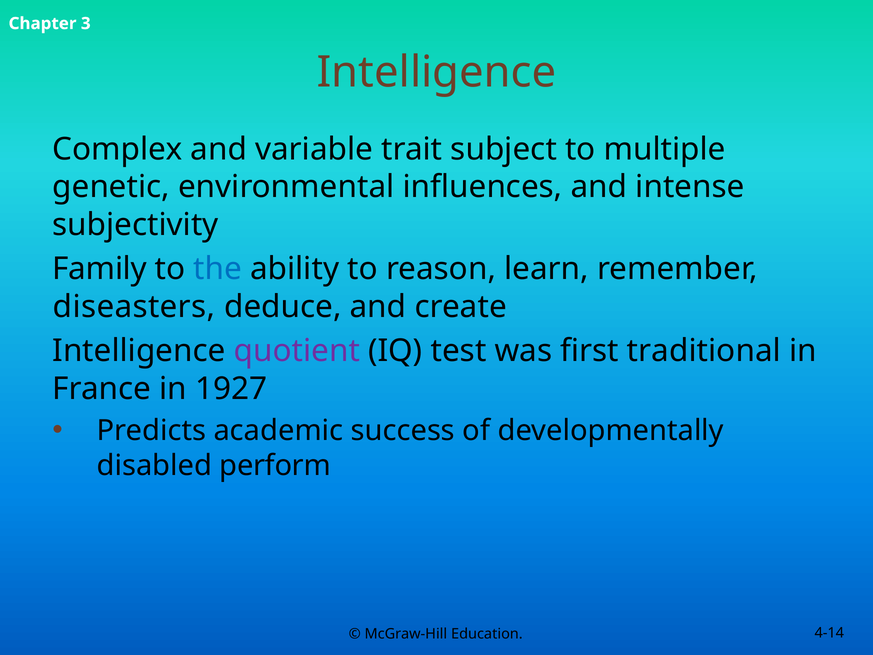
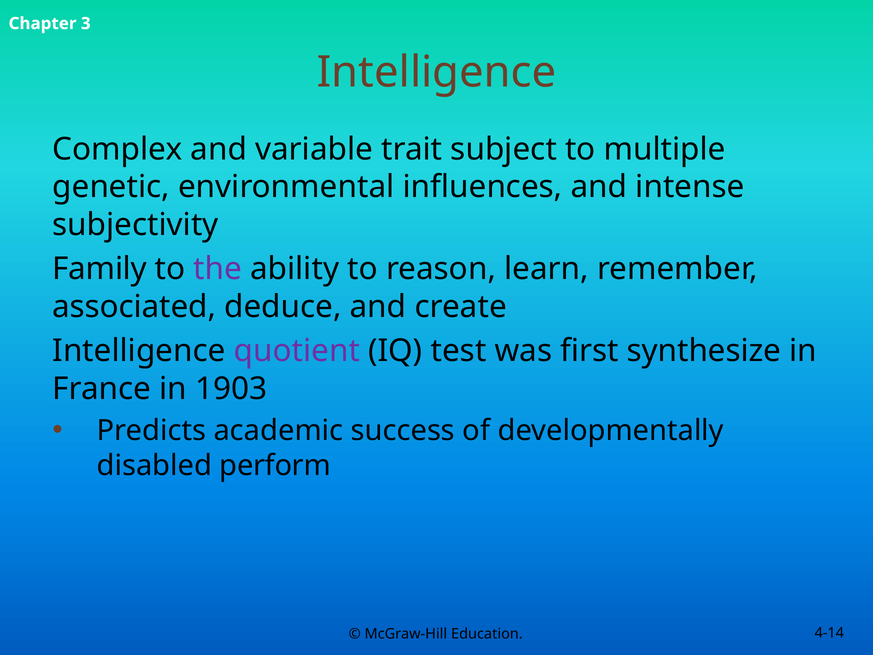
the colour: blue -> purple (218, 269)
diseasters: diseasters -> associated (134, 307)
traditional: traditional -> synthesize (704, 351)
1927: 1927 -> 1903 (231, 389)
